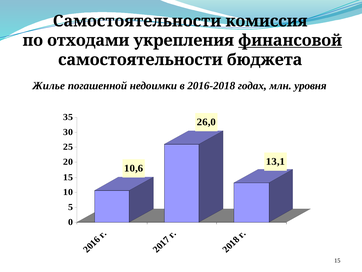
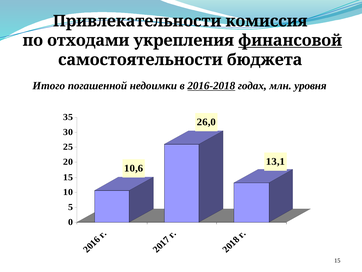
Самостоятельности: Самостоятельности -> Привлекательности (137, 21)
Жилье: Жилье -> Итого (49, 86)
2016-2018 underline: none -> present (211, 86)
